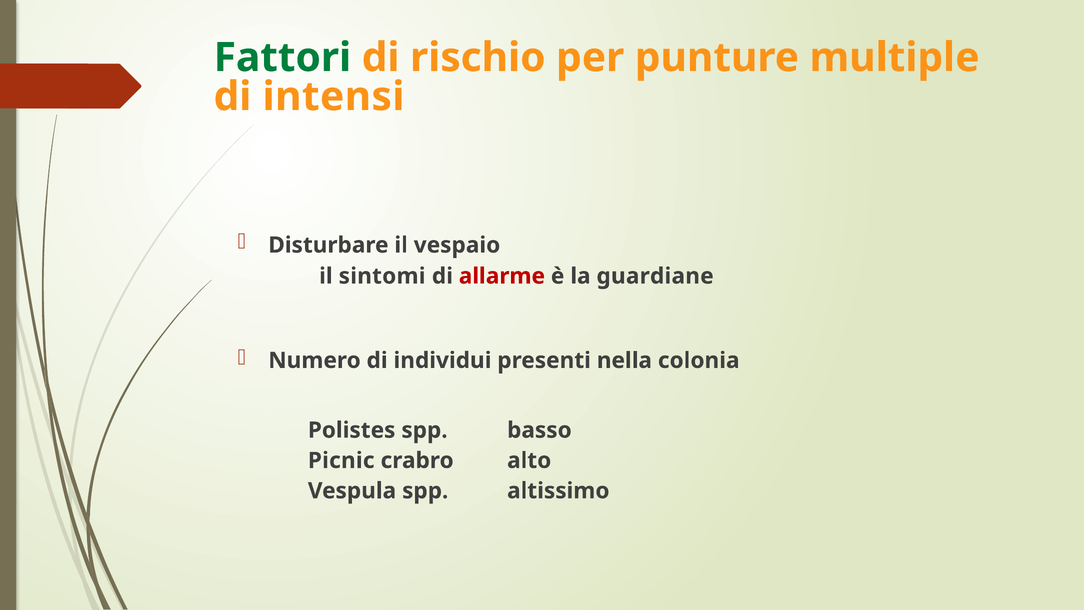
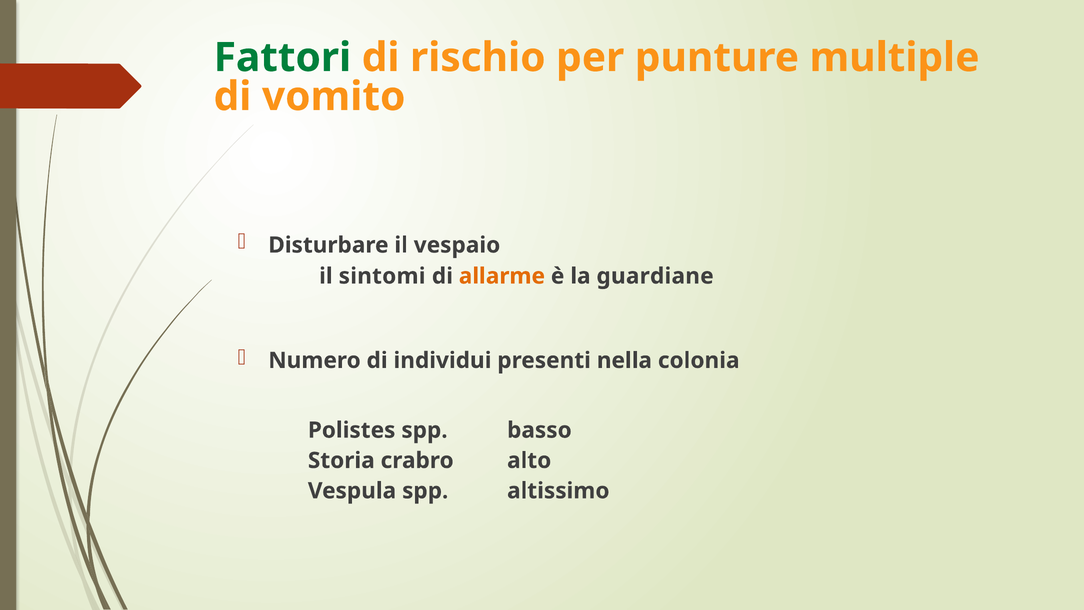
intensi: intensi -> vomito (334, 97)
allarme colour: red -> orange (502, 276)
Picnic: Picnic -> Storia (341, 460)
